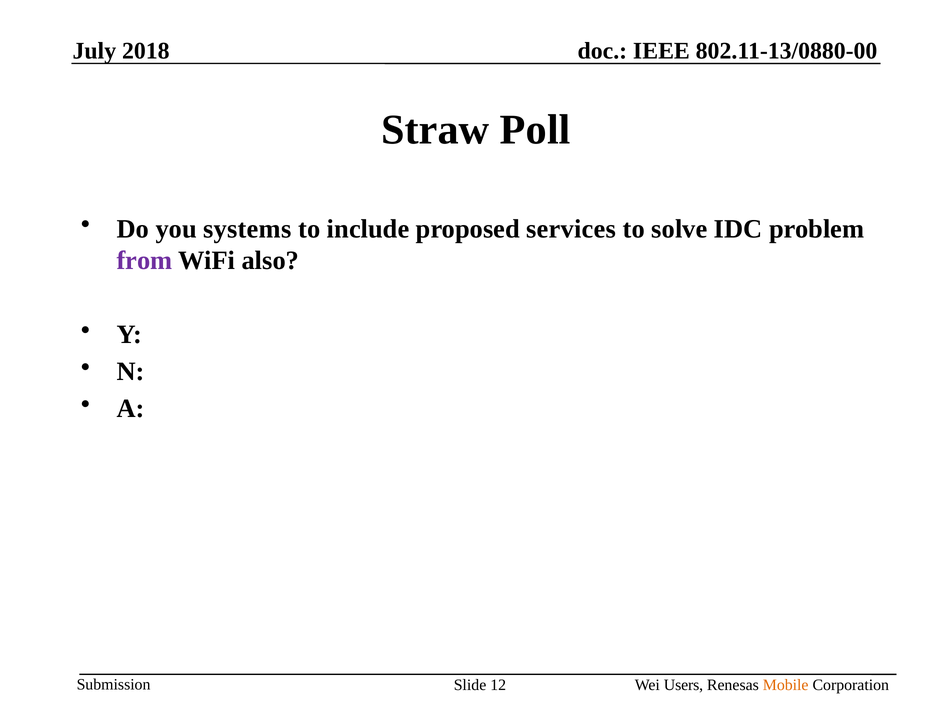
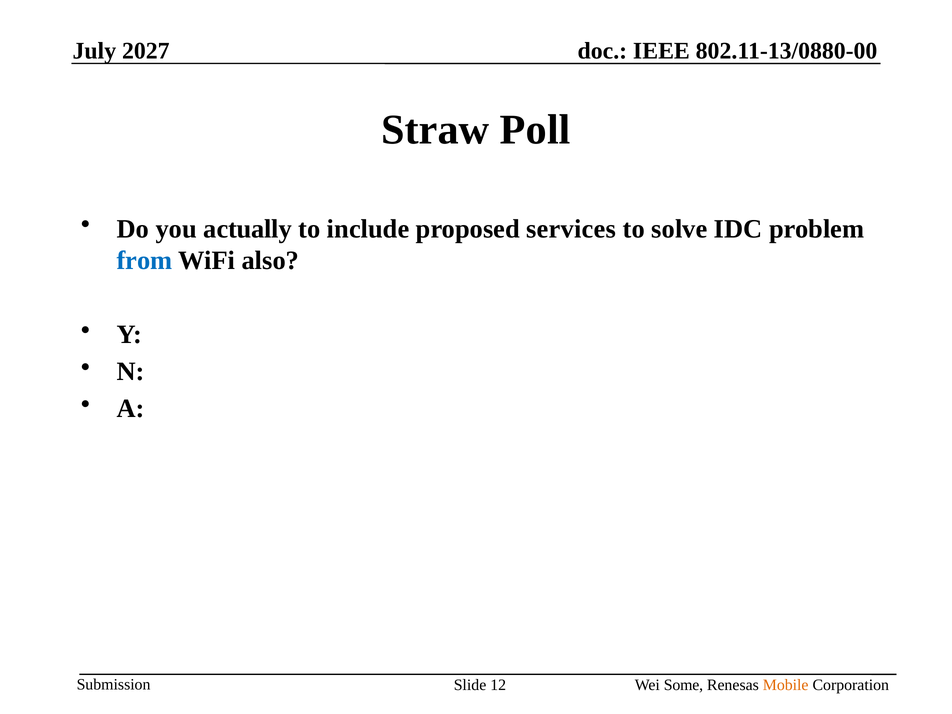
2018: 2018 -> 2027 (146, 51)
systems: systems -> actually (248, 229)
from colour: purple -> blue (144, 261)
Users: Users -> Some (683, 685)
